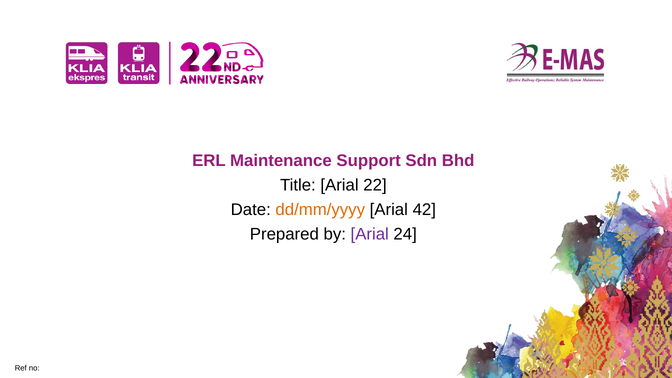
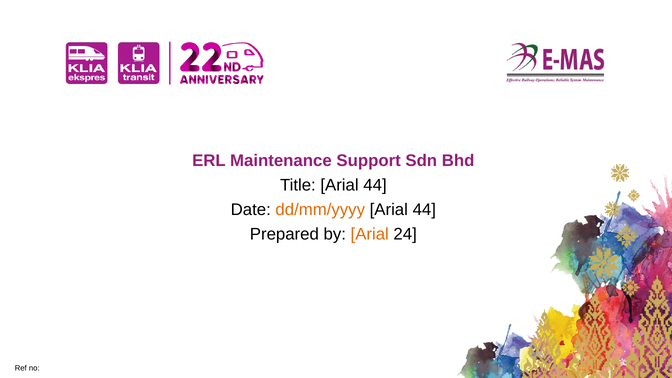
Title Arial 22: 22 -> 44 (375, 185)
42: 42 -> 44 (424, 210)
Arial colour: purple -> orange (370, 234)
